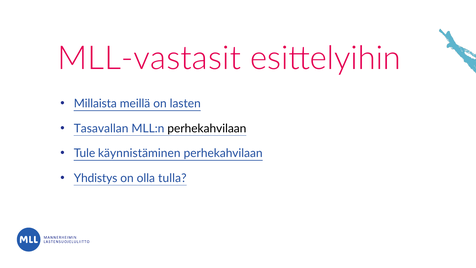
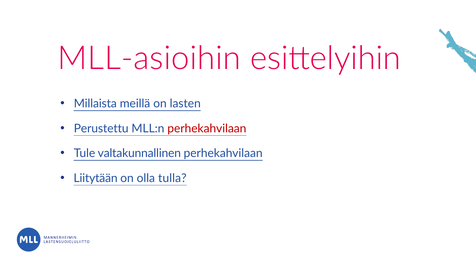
MLL-vastasit: MLL-vastasit -> MLL-asioihin (149, 58)
Tasavallan: Tasavallan -> Perustettu (101, 128)
perhekahvilaan colour: black -> red (207, 128)
käynnistäminen: käynnistäminen -> valtakunnallinen (139, 153)
Yhdistys: Yhdistys -> Liitytään (96, 178)
